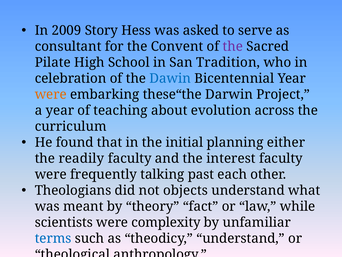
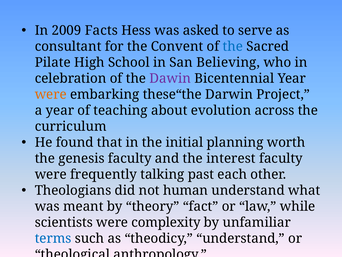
Story: Story -> Facts (101, 31)
the colour: purple -> blue (233, 47)
Tradition: Tradition -> Believing (228, 62)
Dawin colour: blue -> purple (170, 78)
either: either -> worth (286, 142)
readily: readily -> genesis (81, 158)
objects: objects -> human (186, 190)
